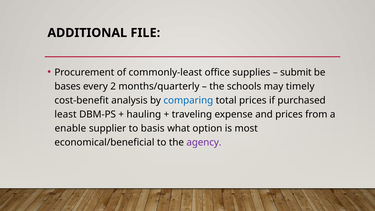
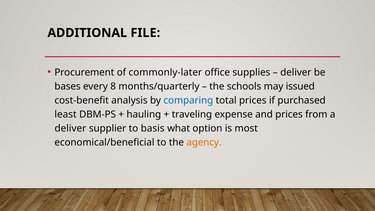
commonly-least: commonly-least -> commonly-later (165, 72)
submit: submit -> deliver (296, 72)
2: 2 -> 8 (113, 86)
timely: timely -> issued (300, 86)
enable: enable -> deliver (70, 128)
agency colour: purple -> orange (204, 142)
